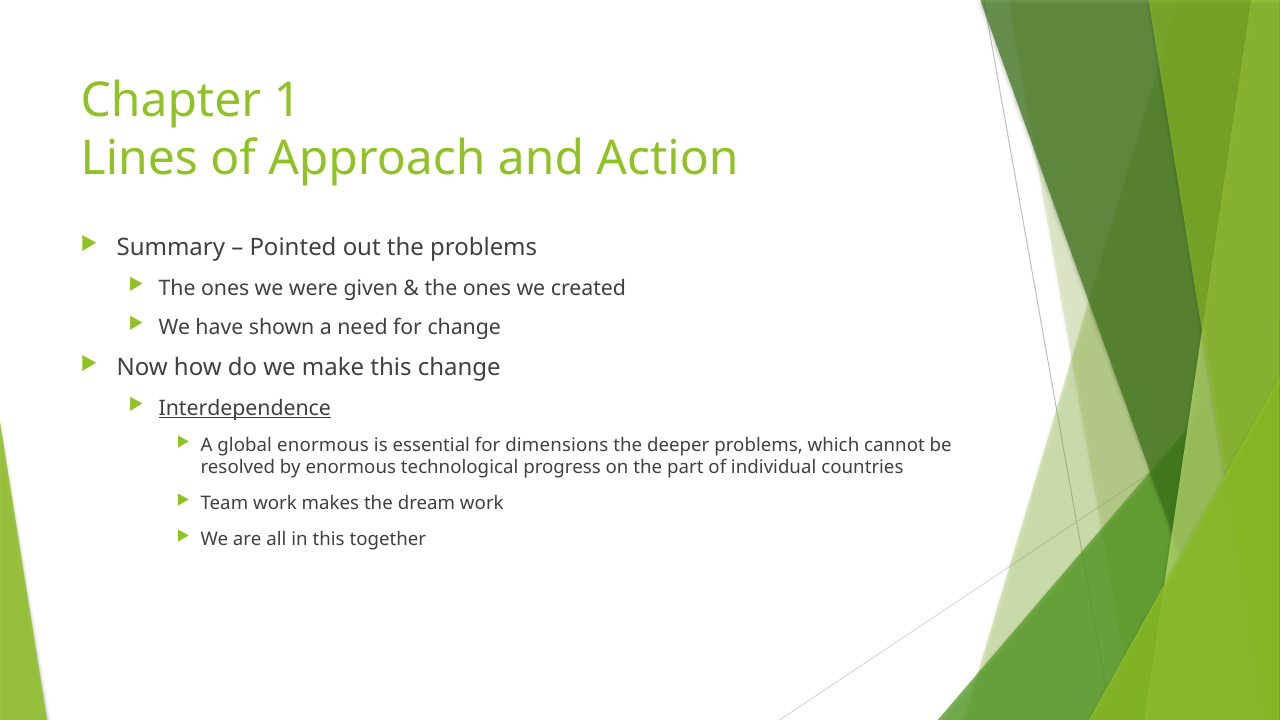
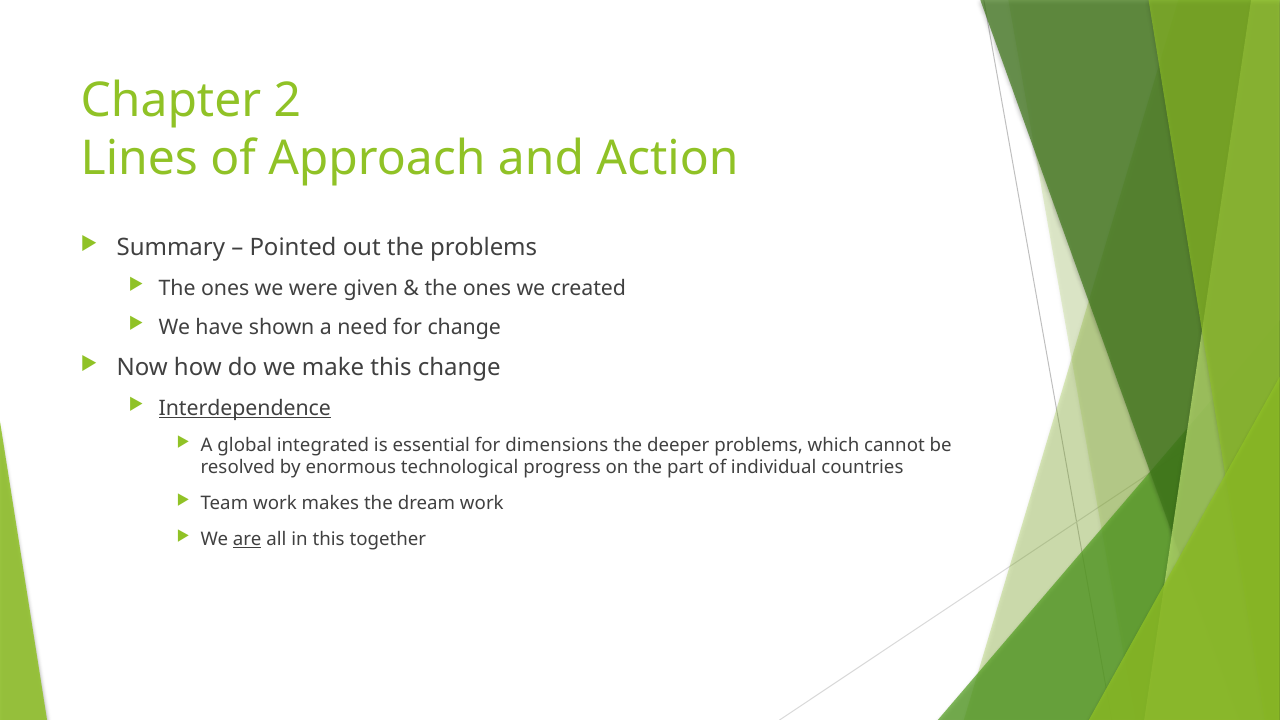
1: 1 -> 2 (287, 101)
global enormous: enormous -> integrated (323, 445)
are underline: none -> present (247, 539)
